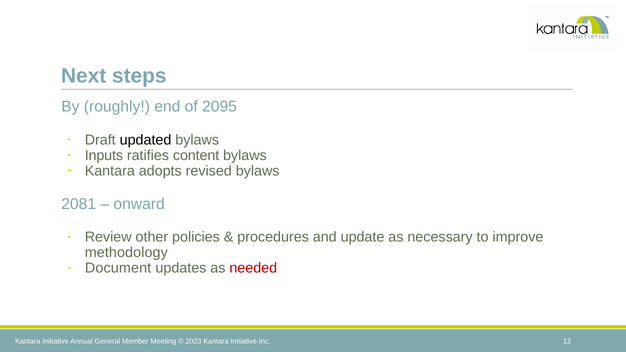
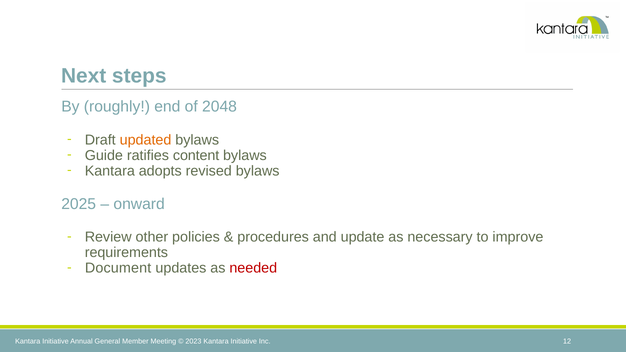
2095: 2095 -> 2048 (220, 107)
updated colour: black -> orange (146, 140)
Inputs: Inputs -> Guide (104, 155)
2081: 2081 -> 2025 (79, 204)
methodology: methodology -> requirements (126, 253)
